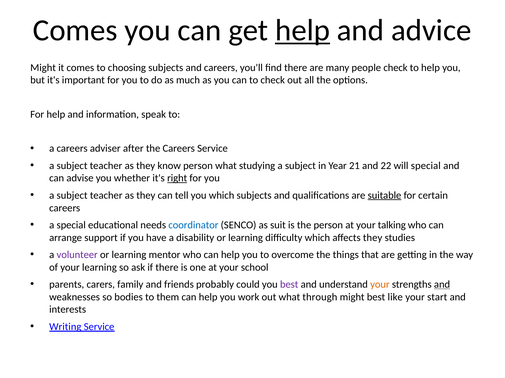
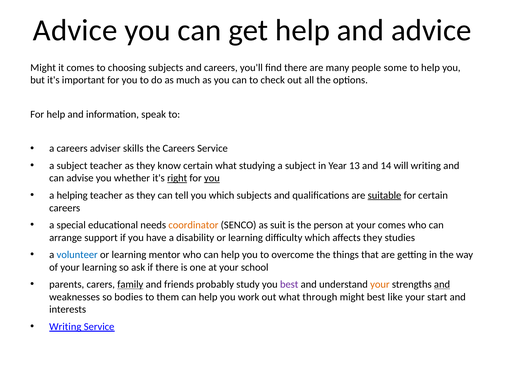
Comes: Comes -> Advice (75, 30)
help underline: present -> none (303, 30)
people check: check -> some (395, 68)
after: after -> skills (133, 149)
know person: person -> certain (198, 166)
21: 21 -> 13 (354, 166)
22: 22 -> 14 (386, 166)
will special: special -> writing (426, 166)
you underline: none -> present (212, 179)
subject: subject -> helping (72, 196)
coordinator colour: blue -> orange (193, 225)
your talking: talking -> comes (392, 225)
volunteer colour: purple -> blue (77, 255)
family underline: none -> present (130, 285)
could: could -> study (248, 285)
